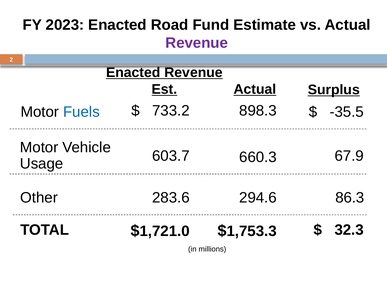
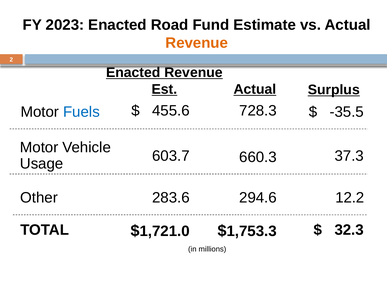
Revenue colour: purple -> orange (197, 43)
733.2: 733.2 -> 455.6 (171, 111)
898.3: 898.3 -> 728.3 (258, 111)
67.9: 67.9 -> 37.3 (349, 156)
86.3: 86.3 -> 12.2 (350, 198)
